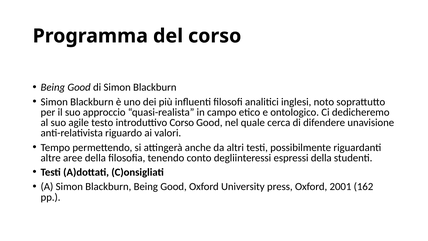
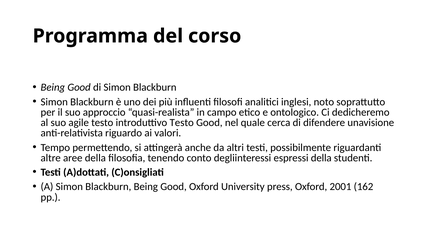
introduttivo Corso: Corso -> Testo (182, 123)
